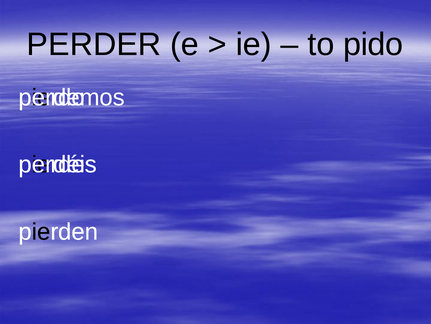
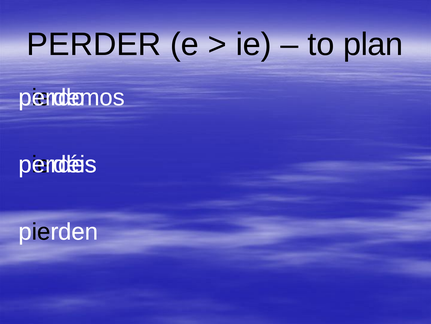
pido: pido -> plan (373, 44)
